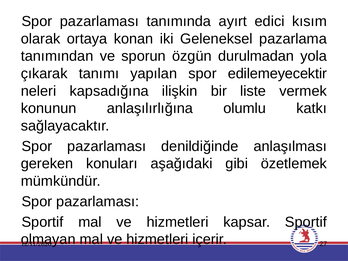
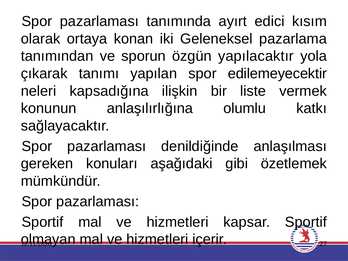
durulmadan: durulmadan -> yapılacaktır (256, 56)
